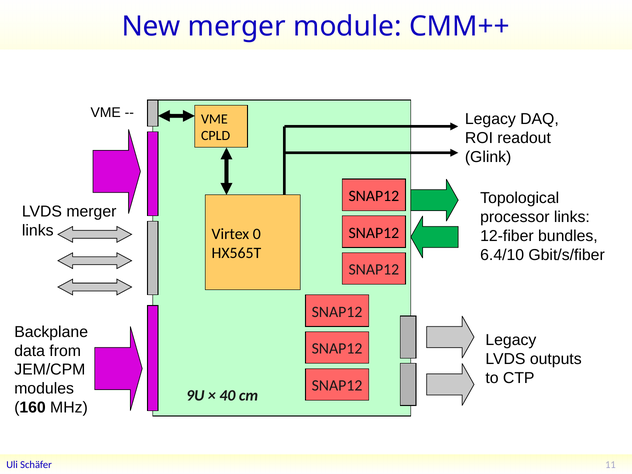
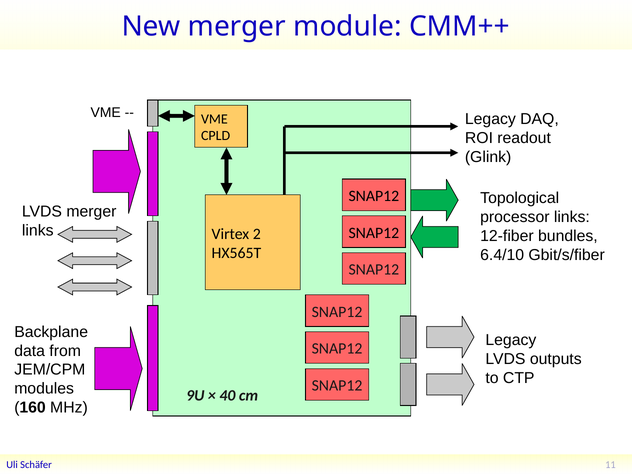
0: 0 -> 2 (257, 234)
